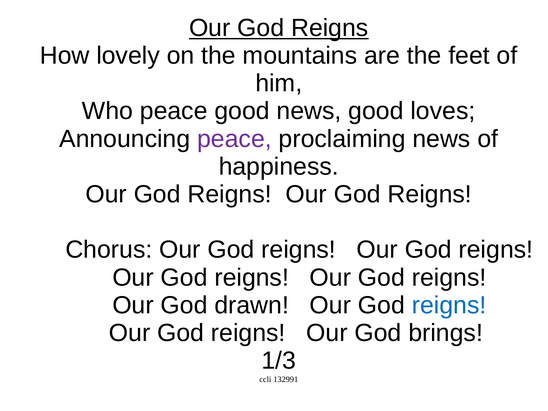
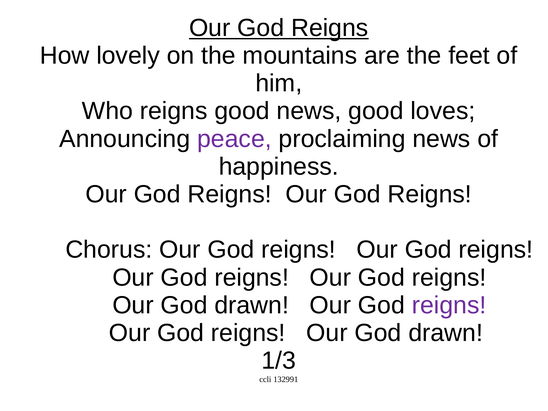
Who peace: peace -> reigns (174, 111)
reigns colour: blue -> purple (449, 305)
brings: brings -> drawn (446, 333)
